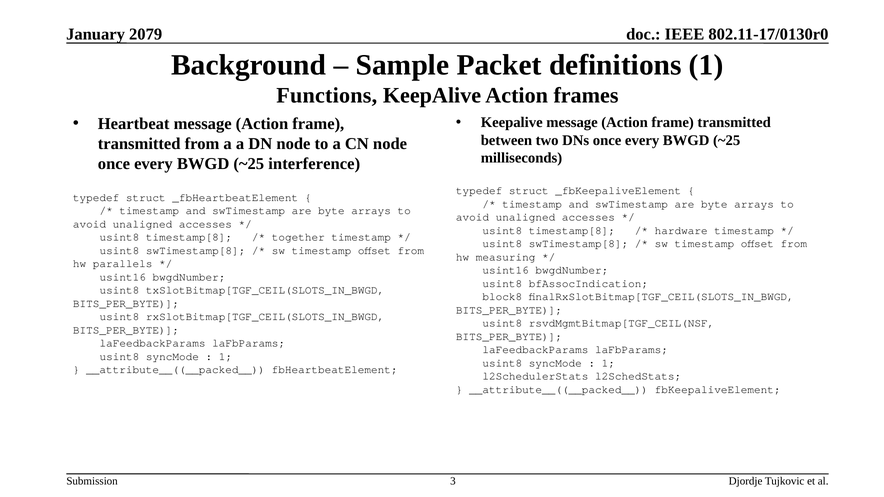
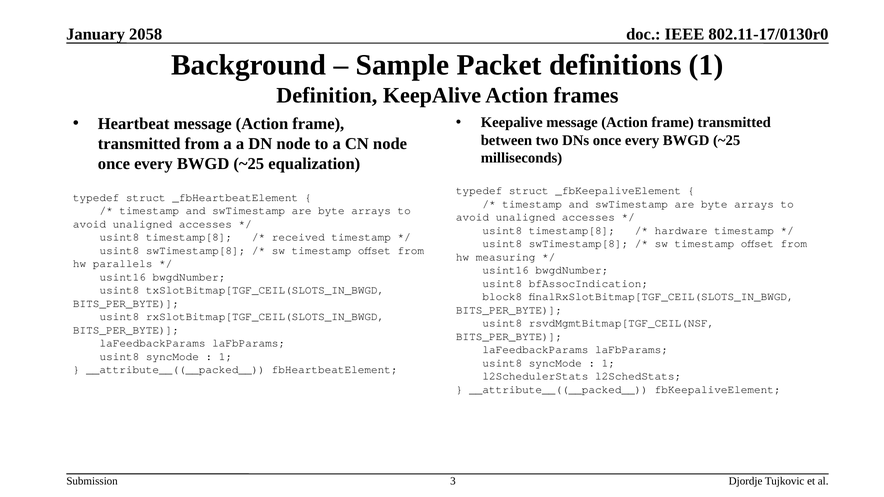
2079: 2079 -> 2058 (146, 34)
Functions: Functions -> Definition (327, 95)
interference: interference -> equalization (314, 164)
together: together -> received (298, 237)
